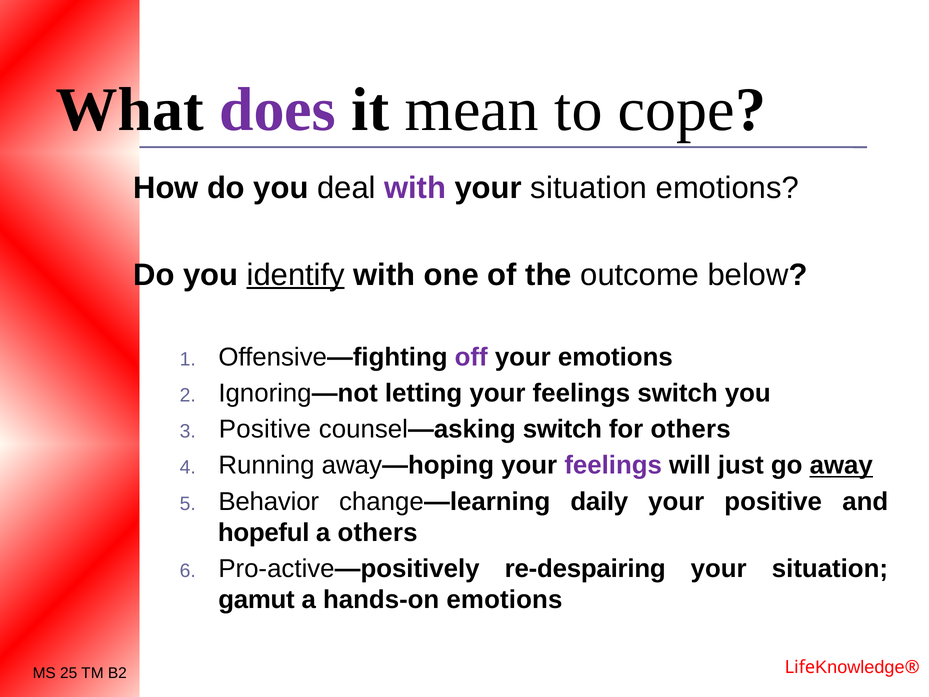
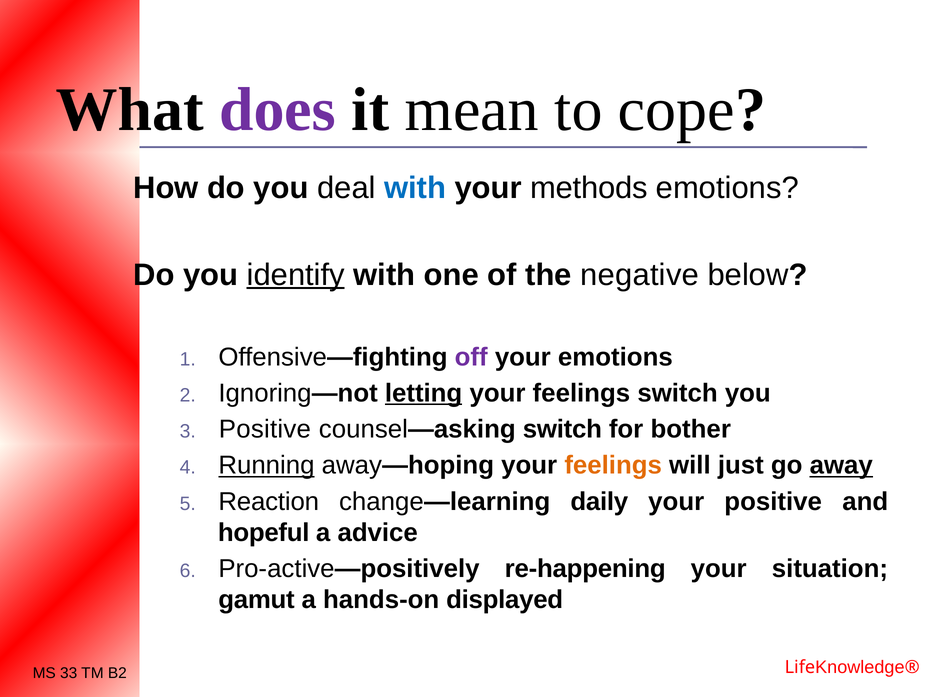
with colour: purple -> blue (415, 188)
situation: situation -> methods (589, 188)
outcome: outcome -> negative (640, 275)
letting underline: none -> present (424, 393)
for others: others -> bother (691, 429)
Running underline: none -> present (266, 465)
feelings colour: purple -> orange (613, 465)
Behavior: Behavior -> Reaction (269, 501)
a others: others -> advice (378, 532)
re-despairing: re-despairing -> re-happening (585, 569)
hands-on emotions: emotions -> displayed (505, 600)
25: 25 -> 33 (69, 673)
